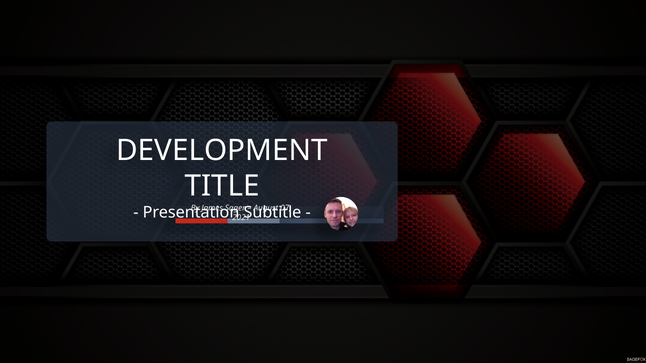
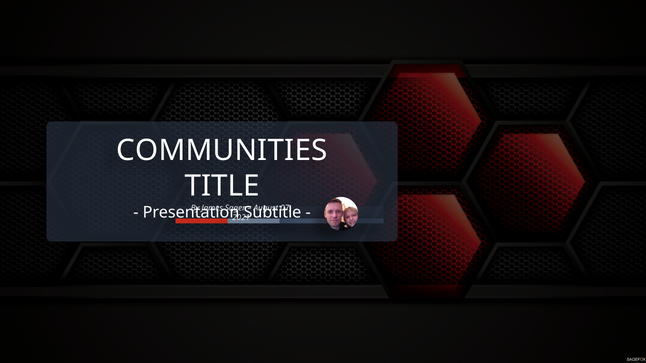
DEVELOPMENT: DEVELOPMENT -> COMMUNITIES (222, 150)
